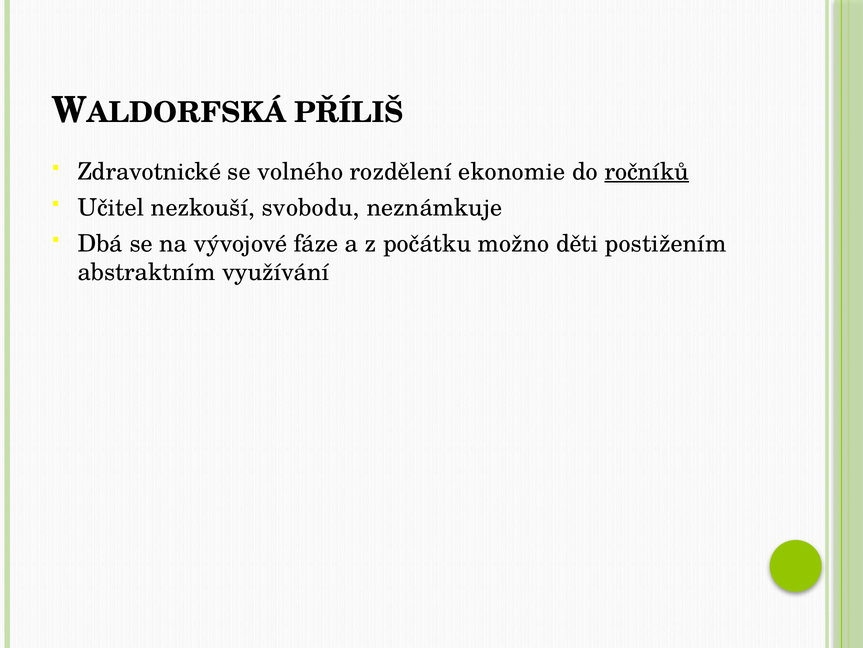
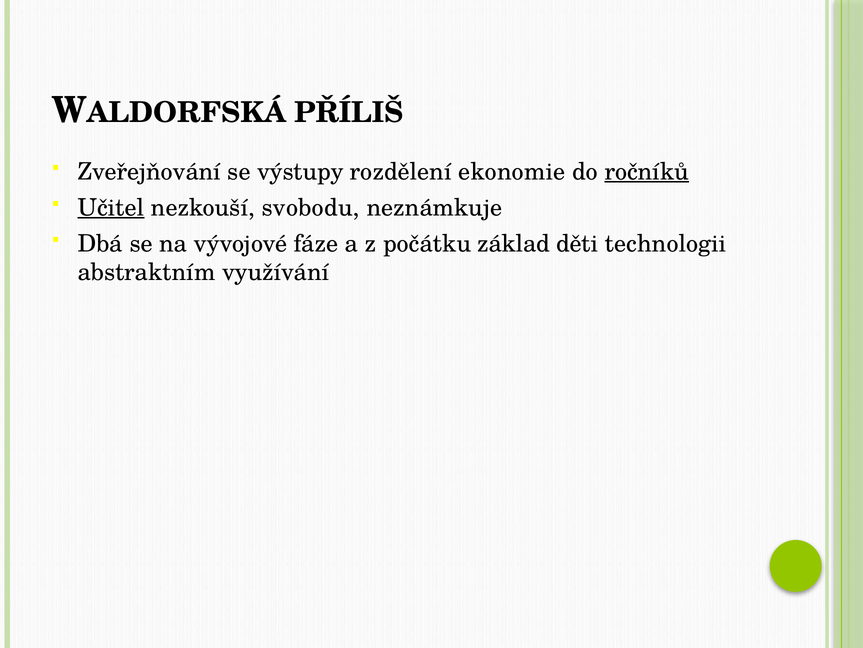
Zdravotnické: Zdravotnické -> Zveřejňování (149, 171)
volného: volného -> výstupy (300, 171)
Učitel underline: none -> present (111, 207)
možno: možno -> základ (514, 243)
postižením: postižením -> technologii (666, 243)
